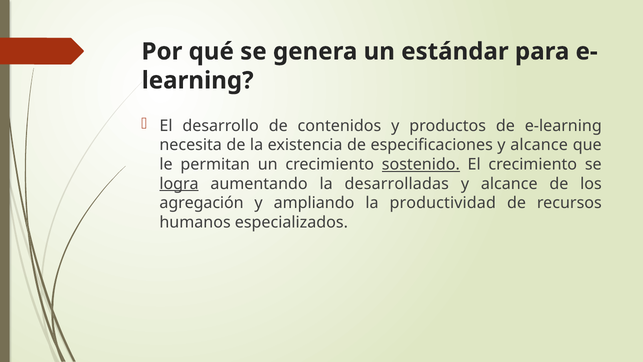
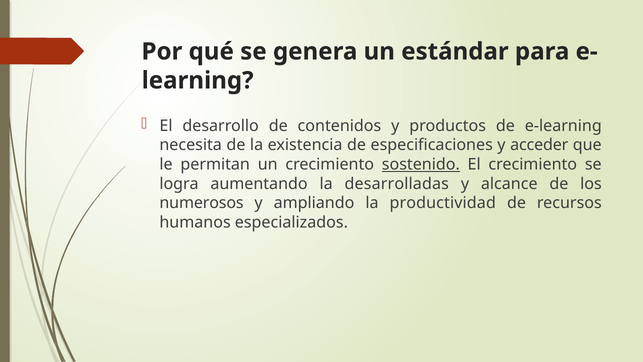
especificaciones y alcance: alcance -> acceder (539, 145)
logra underline: present -> none (179, 184)
agregación: agregación -> numerosos (202, 203)
